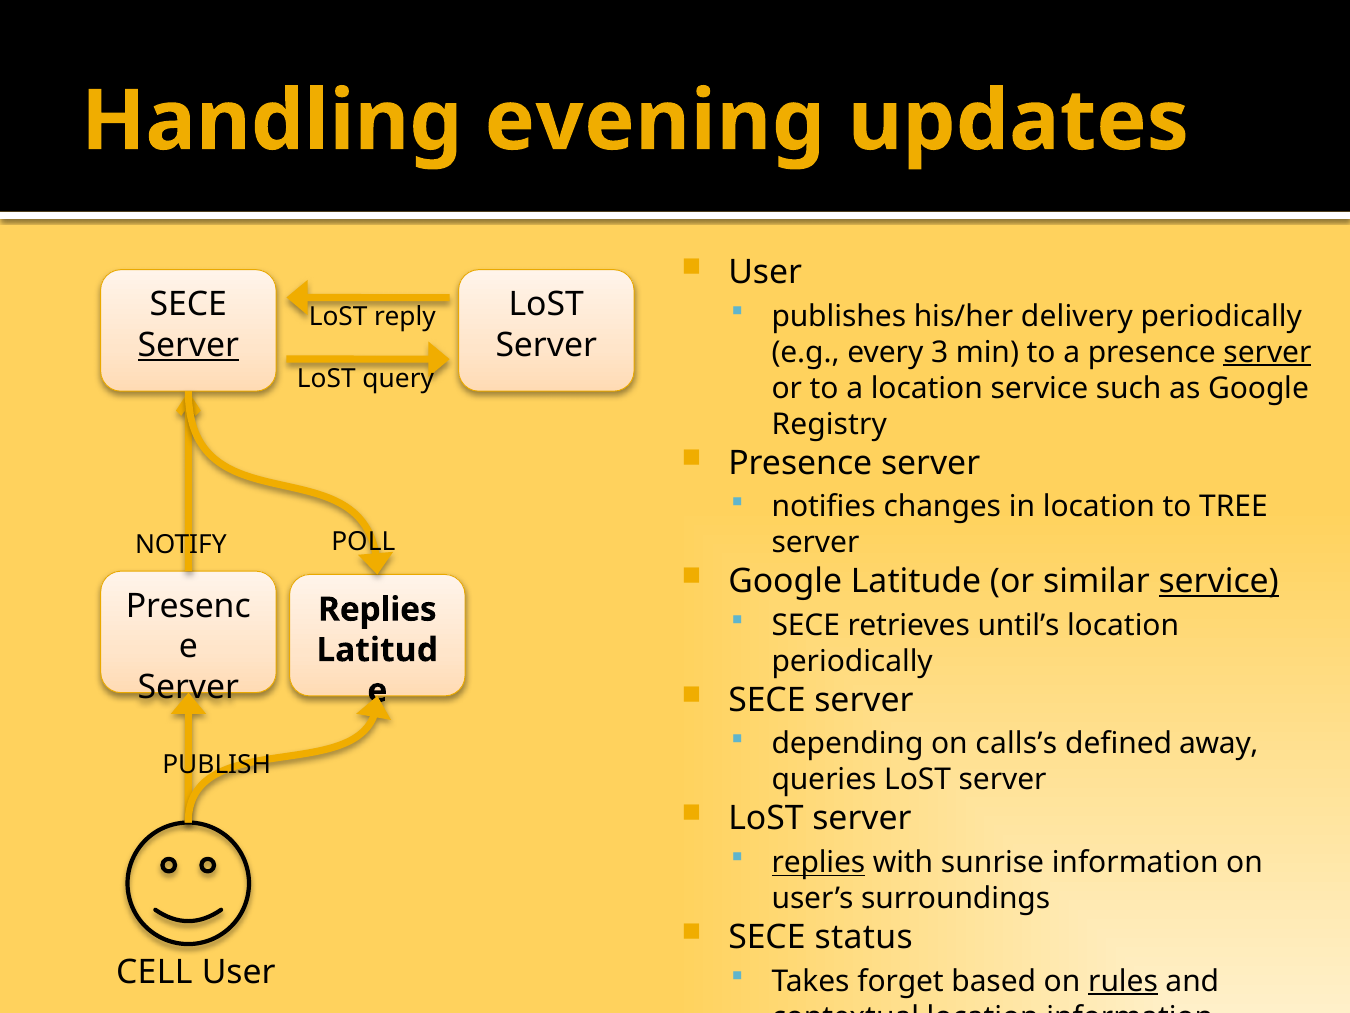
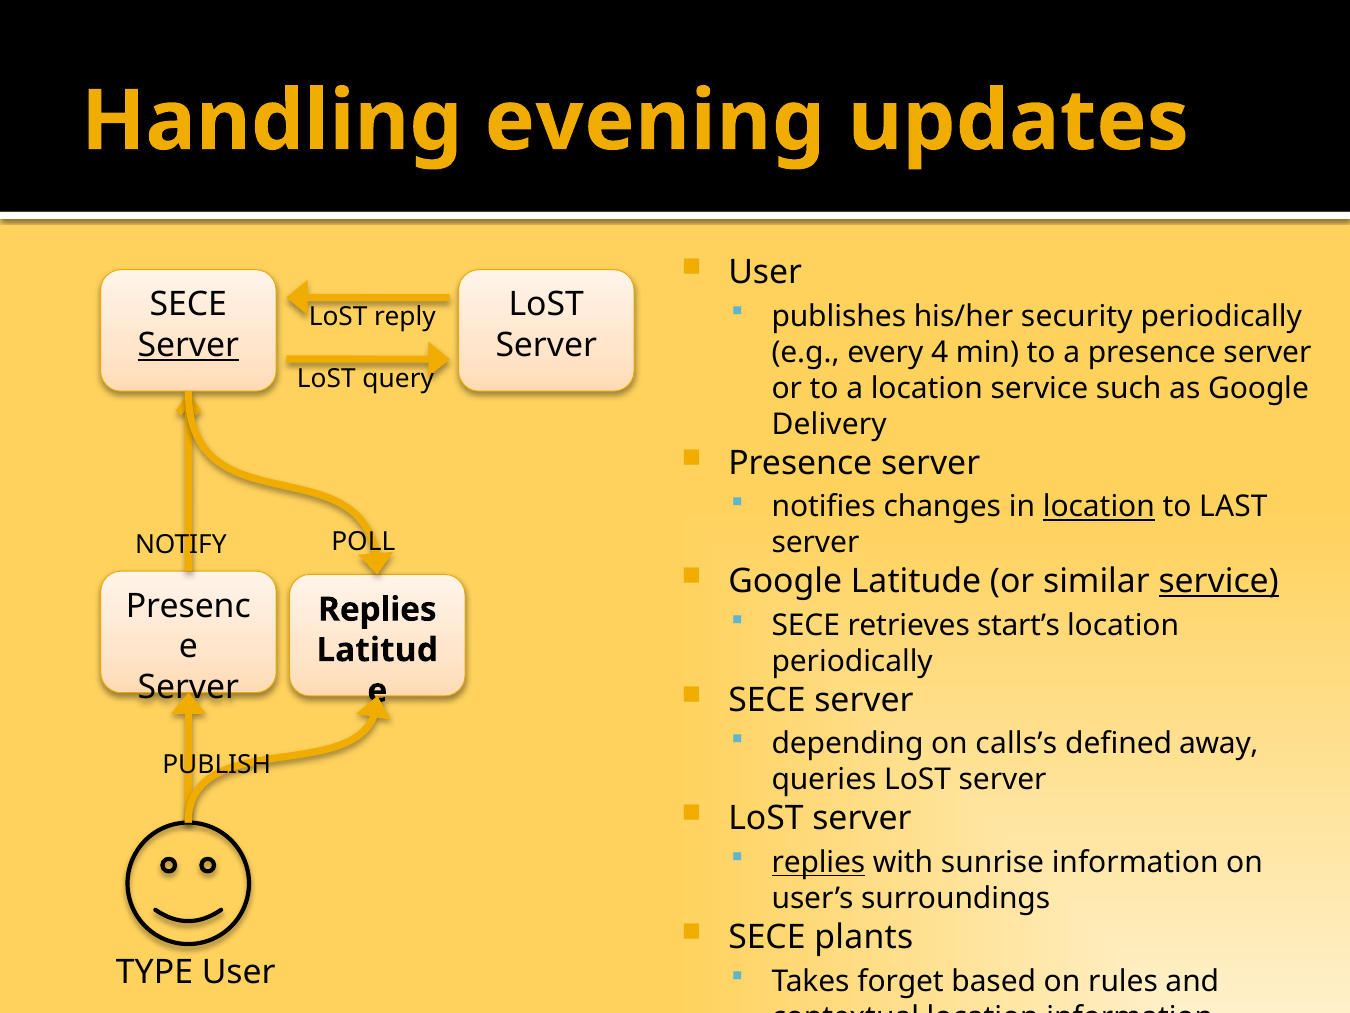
delivery: delivery -> security (1077, 316)
3: 3 -> 4 (940, 352)
server underline: present -> none (1267, 352)
Registry: Registry -> Delivery (829, 424)
location underline: none -> present (1099, 507)
TREE: TREE -> LAST (1233, 507)
until’s: until’s -> start’s (1019, 625)
status: status -> plants (864, 937)
CELL: CELL -> TYPE (154, 971)
rules underline: present -> none (1123, 981)
